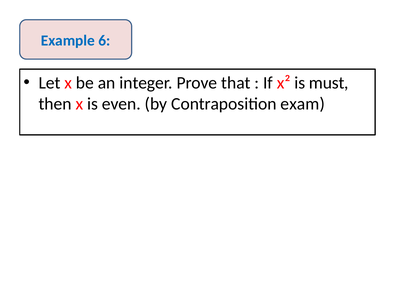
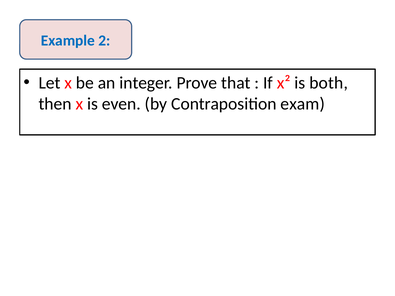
6: 6 -> 2 (104, 41)
must: must -> both (329, 83)
